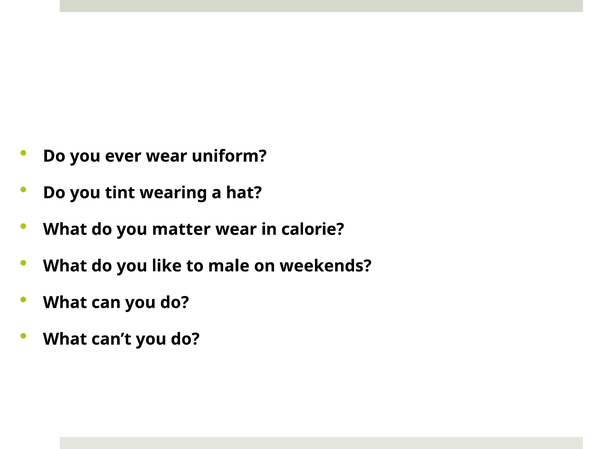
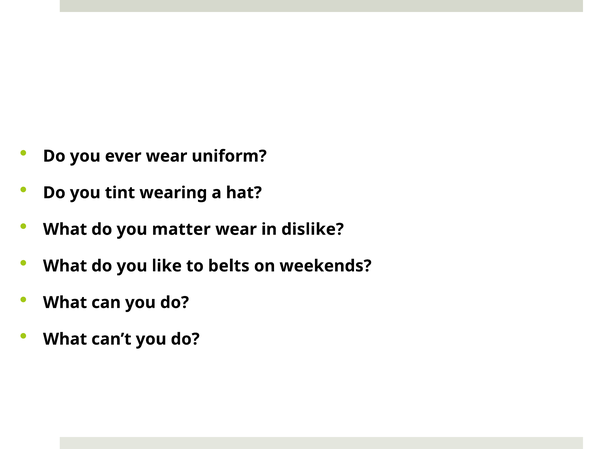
calorie: calorie -> dislike (313, 229)
male: male -> belts (229, 266)
